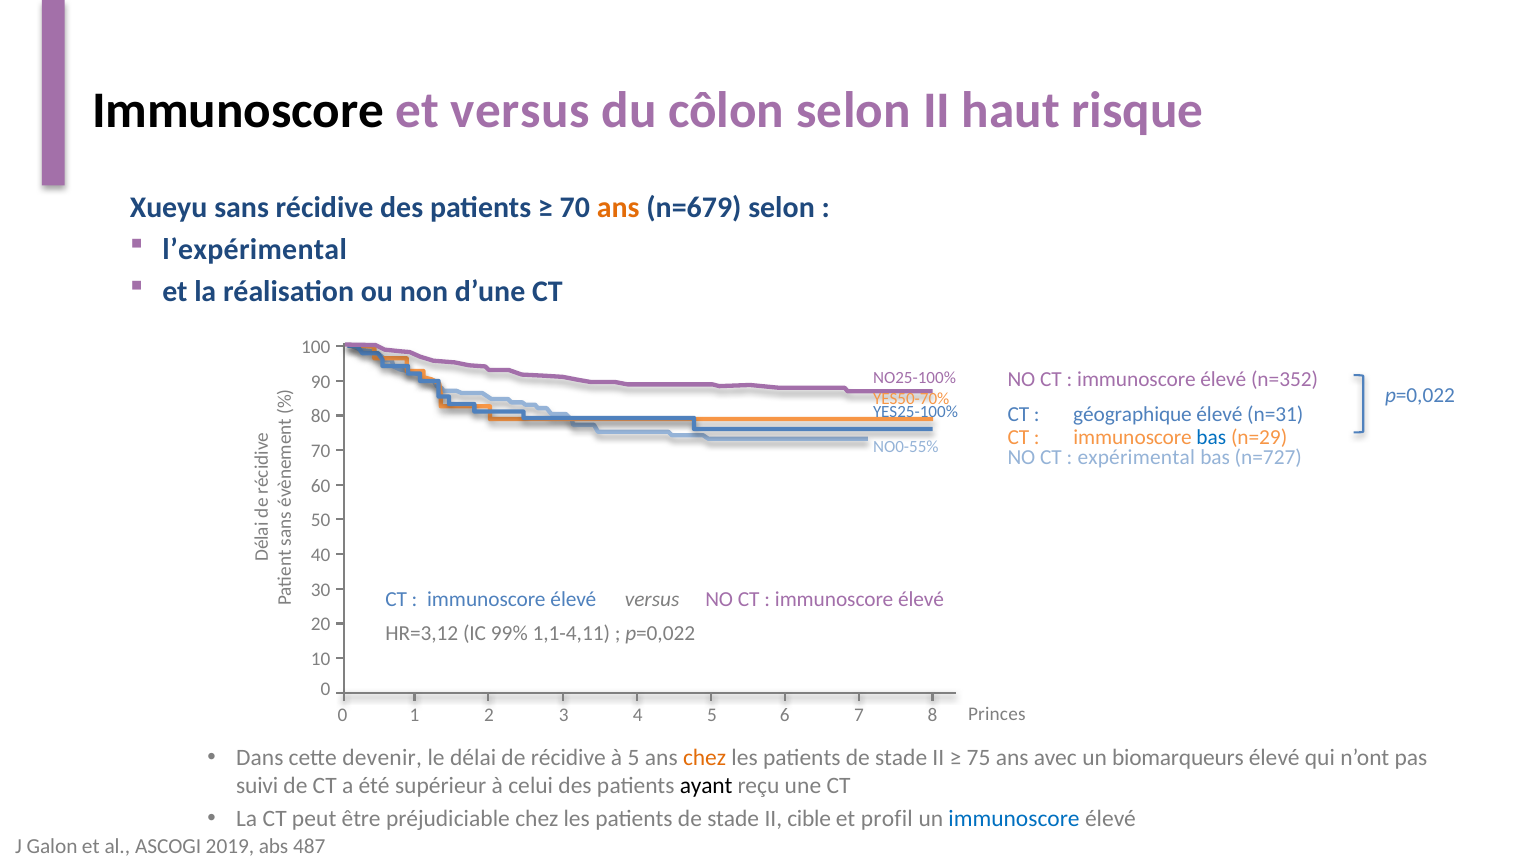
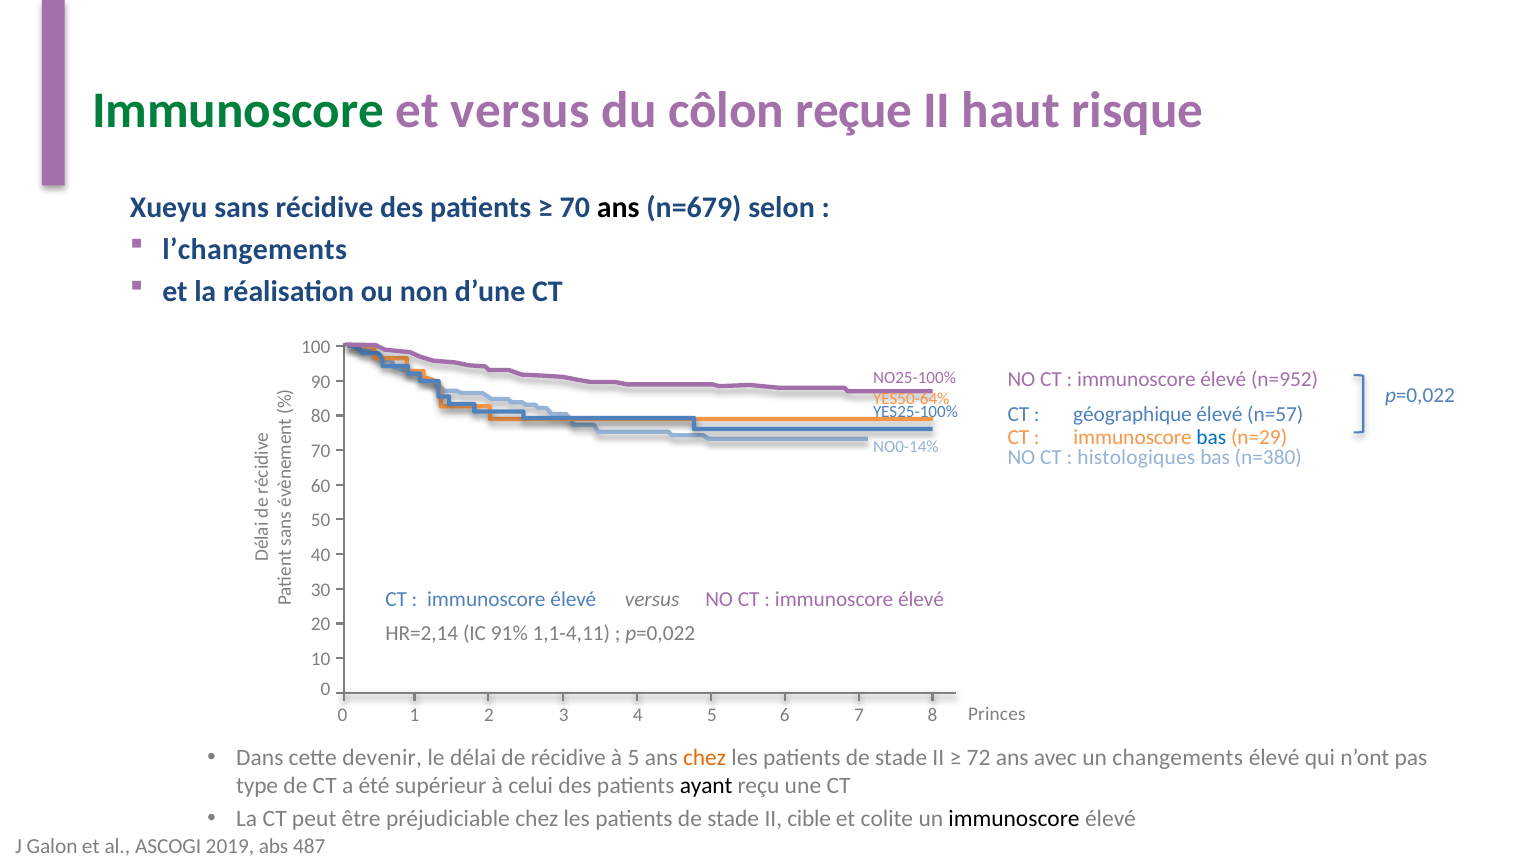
Immunoscore colour: black -> green (238, 110)
côlon selon: selon -> reçue (854, 110)
ans colour: orange -> black (618, 208)
l’expérimental: l’expérimental -> l’changements (255, 250)
n=352: n=352 -> n=952 (1285, 379)
YES50-70%: YES50-70% -> YES50-64% (911, 399)
n=31: n=31 -> n=57 (1275, 414)
NO0-55%: NO0-55% -> NO0-14% (906, 447)
expérimental: expérimental -> histologiques (1136, 457)
n=727: n=727 -> n=380 (1268, 457)
HR=3,12: HR=3,12 -> HR=2,14 (422, 633)
99%: 99% -> 91% (509, 633)
75: 75 -> 72 (979, 757)
biomarqueurs: biomarqueurs -> changements (1178, 757)
suivi: suivi -> type (257, 785)
profil: profil -> colite (887, 819)
immunoscore colour: blue -> black (1014, 819)
